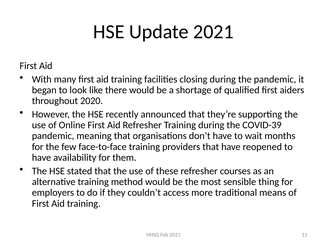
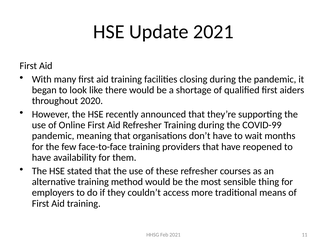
COVID-39: COVID-39 -> COVID-99 (262, 125)
